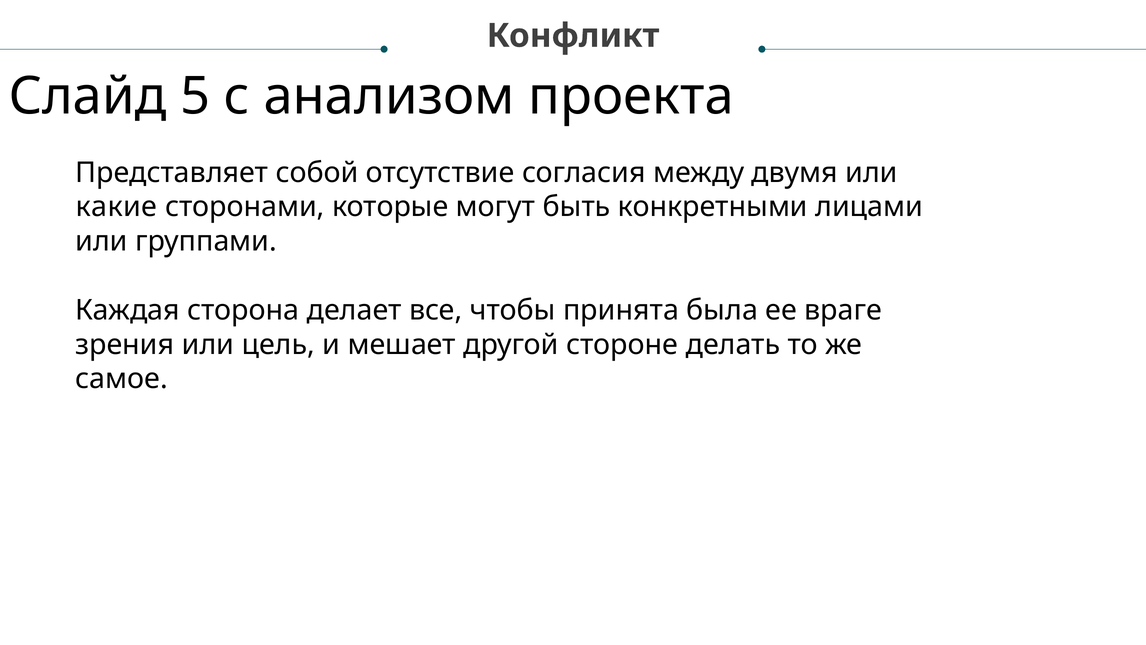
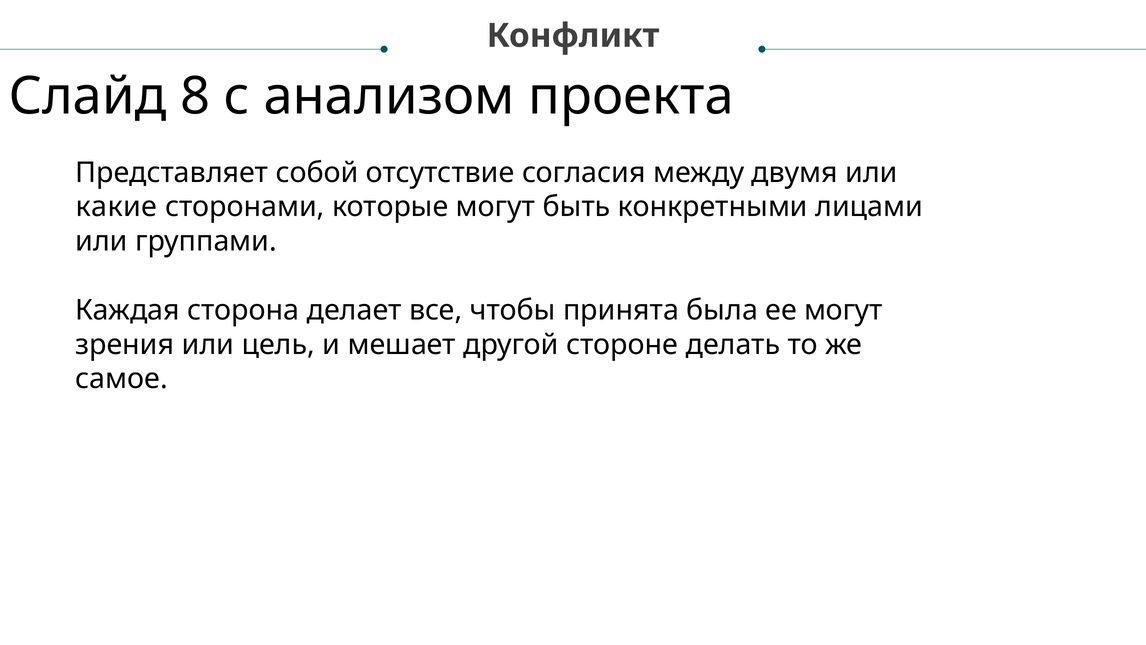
5: 5 -> 8 (195, 96)
ее враге: враге -> могут (843, 310)
